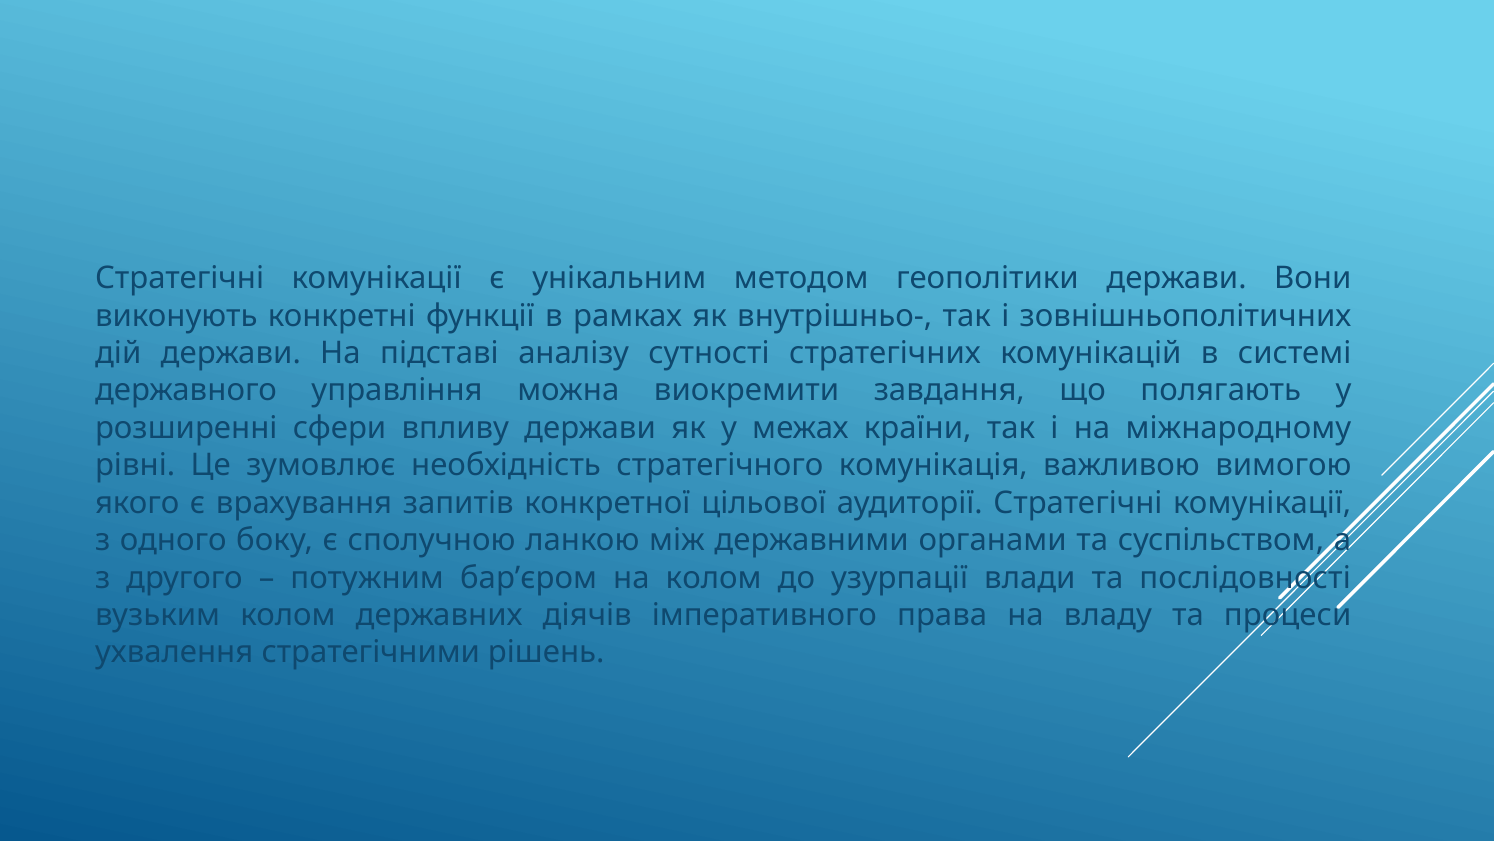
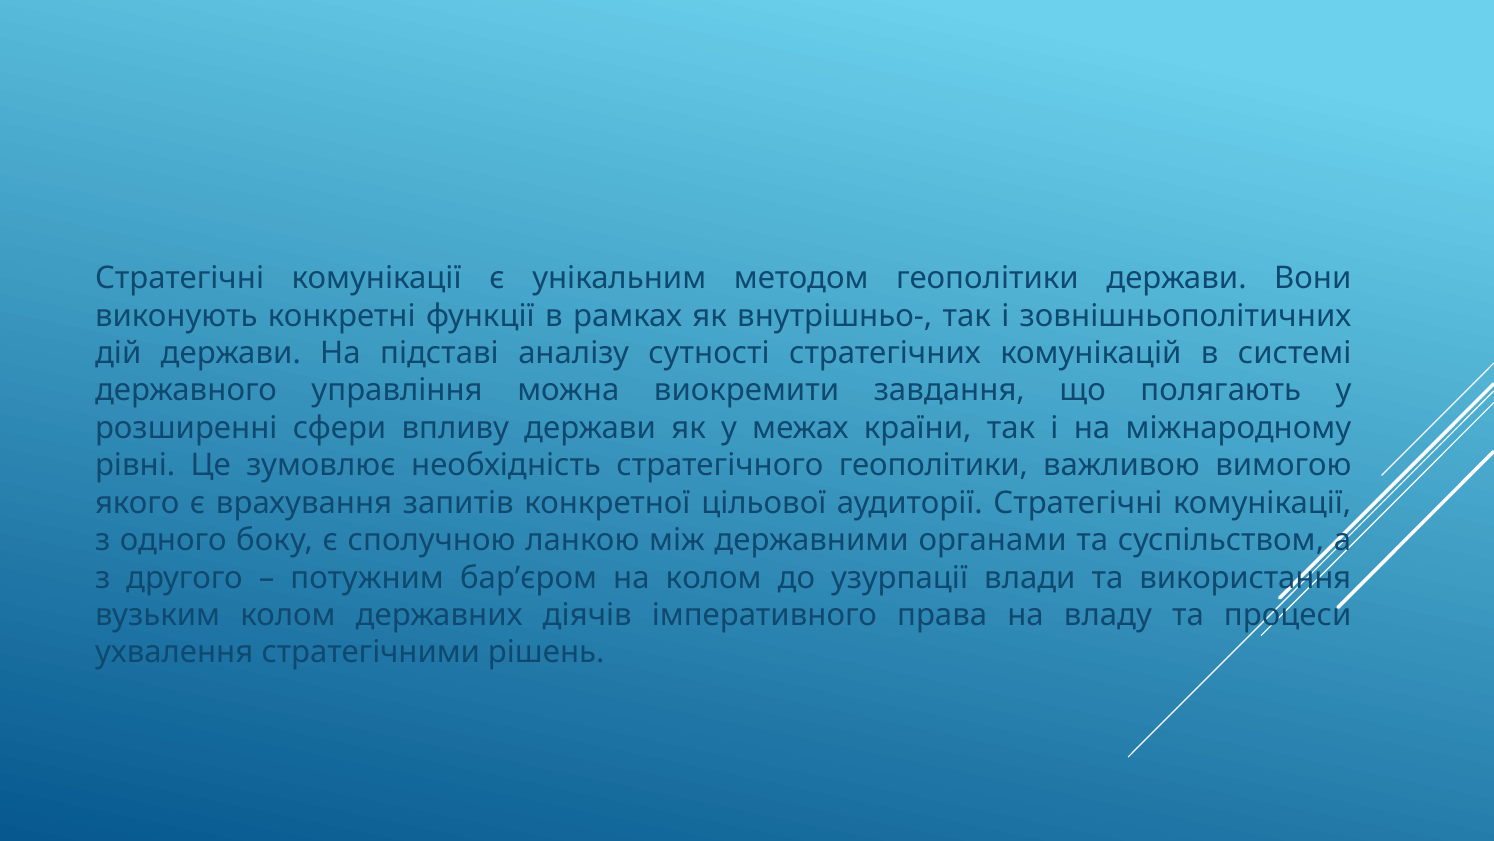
стратегічного комунікація: комунікація -> геополітики (933, 465)
послідовності: послідовності -> використання (1245, 577)
